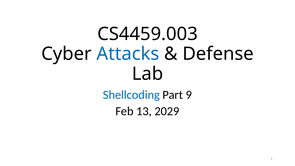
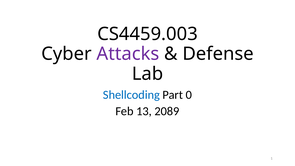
Attacks colour: blue -> purple (128, 54)
9: 9 -> 0 (189, 95)
2029: 2029 -> 2089 (167, 111)
